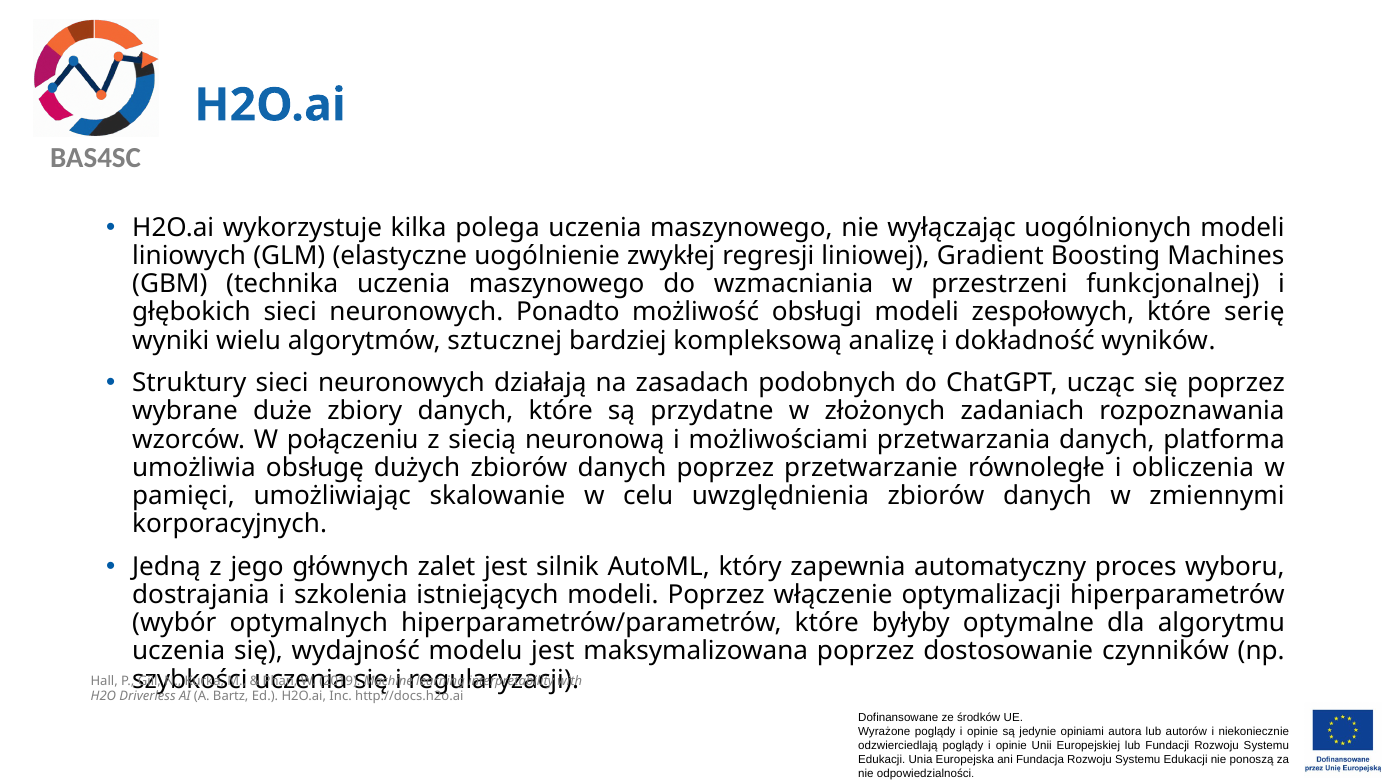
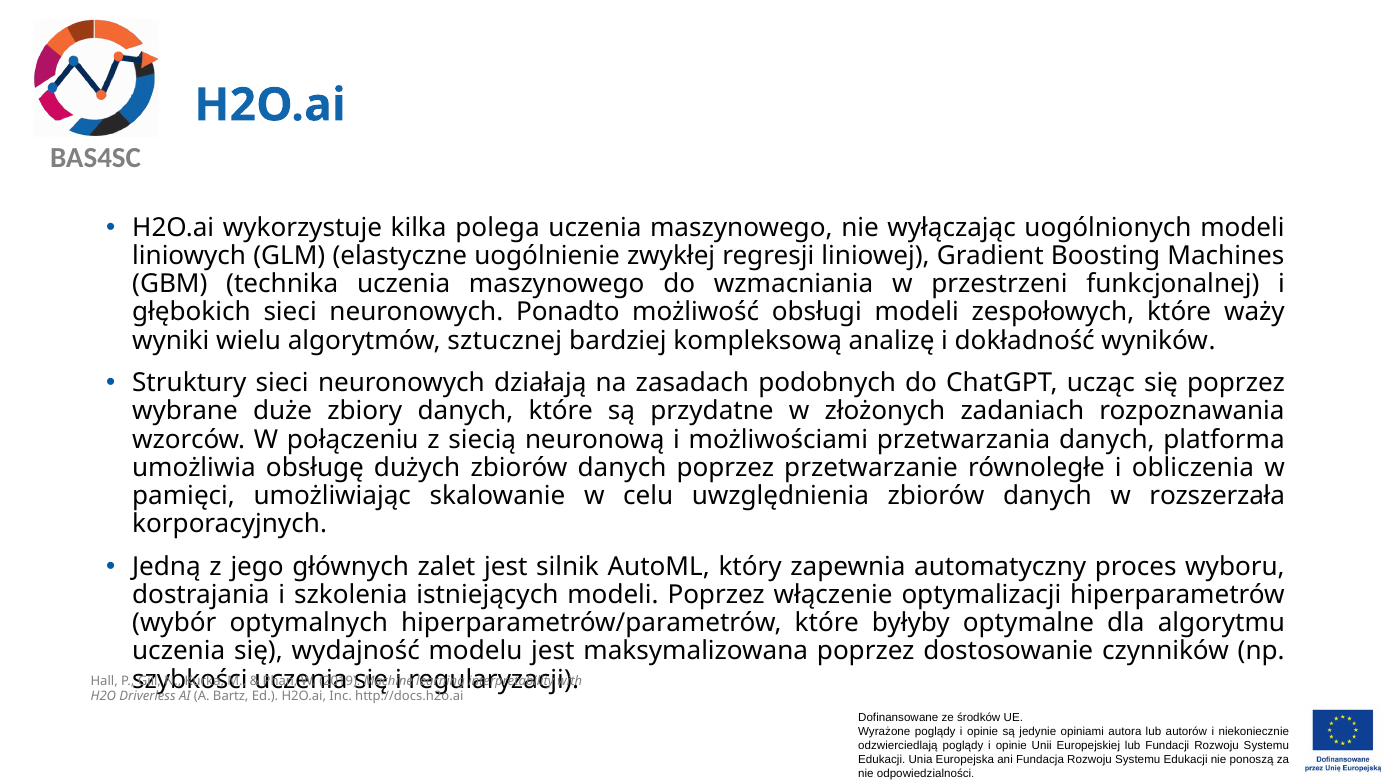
serię: serię -> waży (1254, 312)
zmiennymi: zmiennymi -> rozszerzała (1217, 496)
